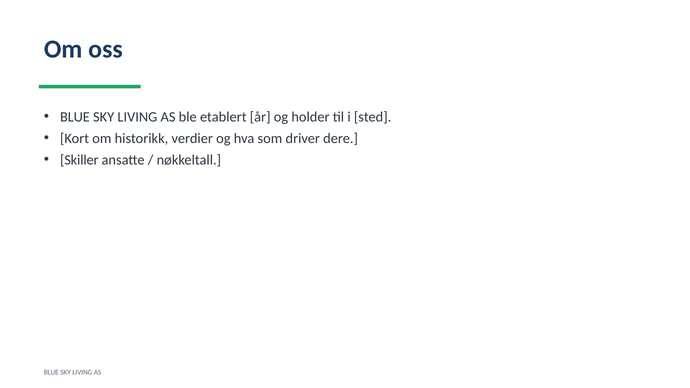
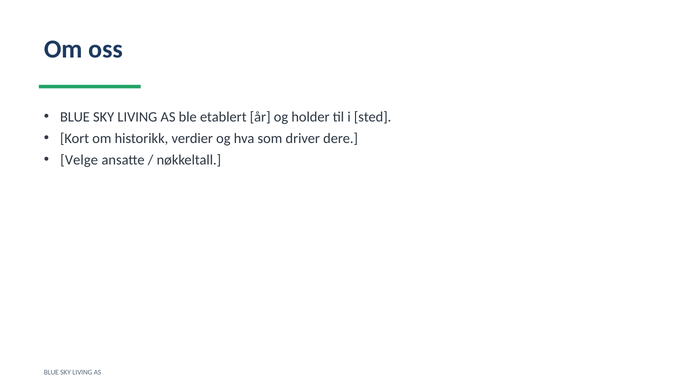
Skiller: Skiller -> Velge (79, 160)
